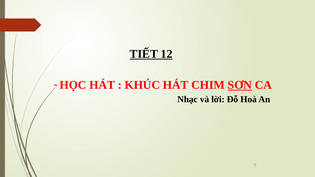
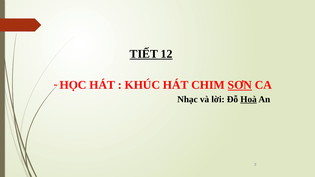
Hoà underline: none -> present (249, 99)
